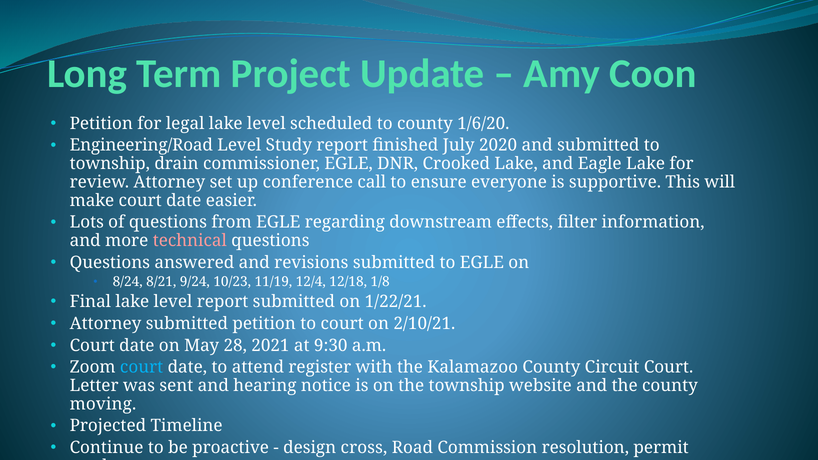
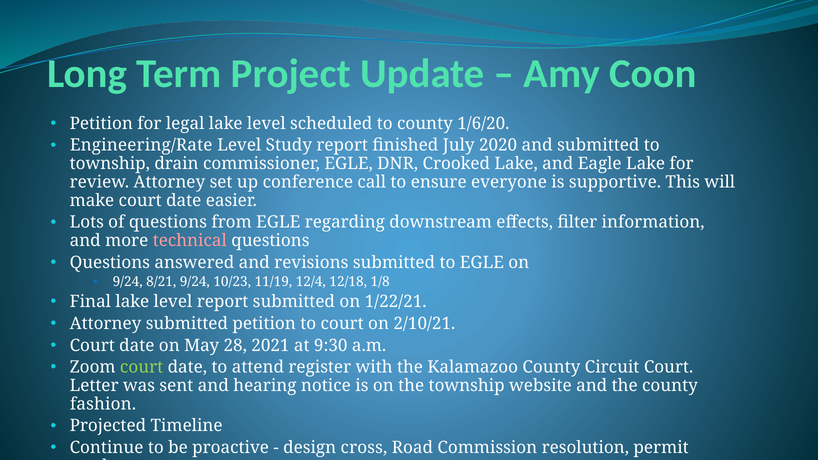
Engineering/Road: Engineering/Road -> Engineering/Rate (141, 145)
8/24: 8/24 -> 9/24 (128, 282)
court colour: light blue -> light green (142, 367)
moving: moving -> fashion (103, 404)
